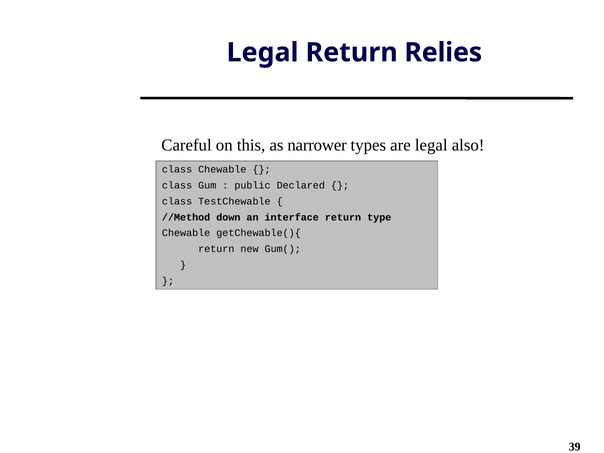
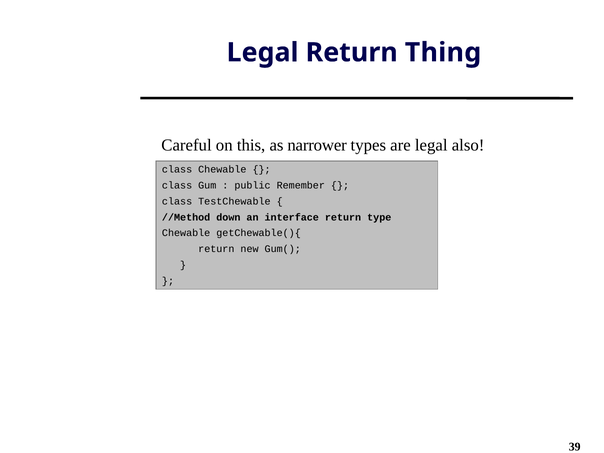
Relies: Relies -> Thing (443, 52)
Declared: Declared -> Remember (301, 185)
